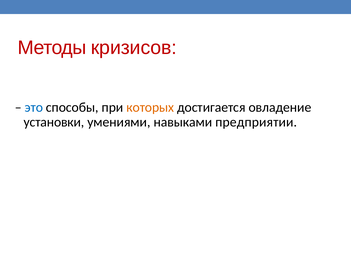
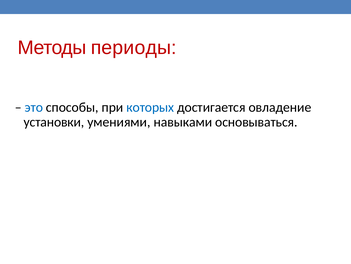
кризисов: кризисов -> периоды (134, 48)
которых colour: orange -> blue (150, 107)
предприятии: предприятии -> основываться (256, 122)
